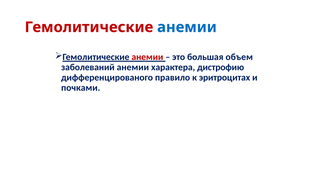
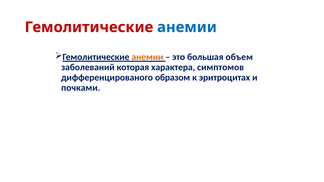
анемии colour: red -> orange (147, 57)
заболеваний анемии: анемии -> которая (133, 67)
дистрофию: дистрофию -> симптомов (221, 67)
правило: правило -> образом (173, 78)
